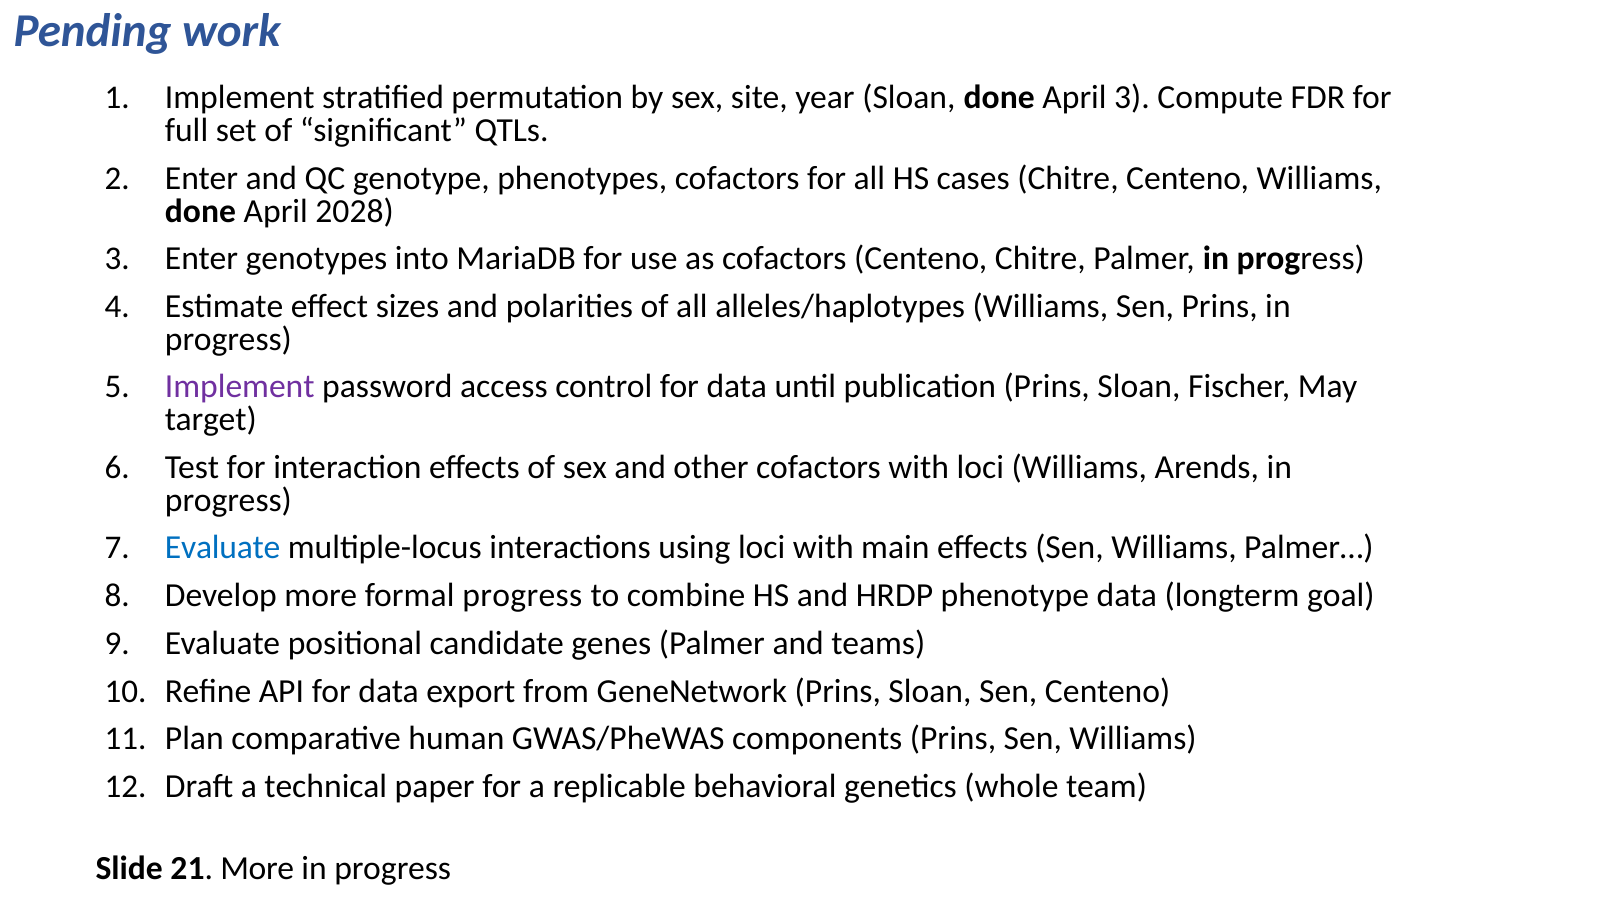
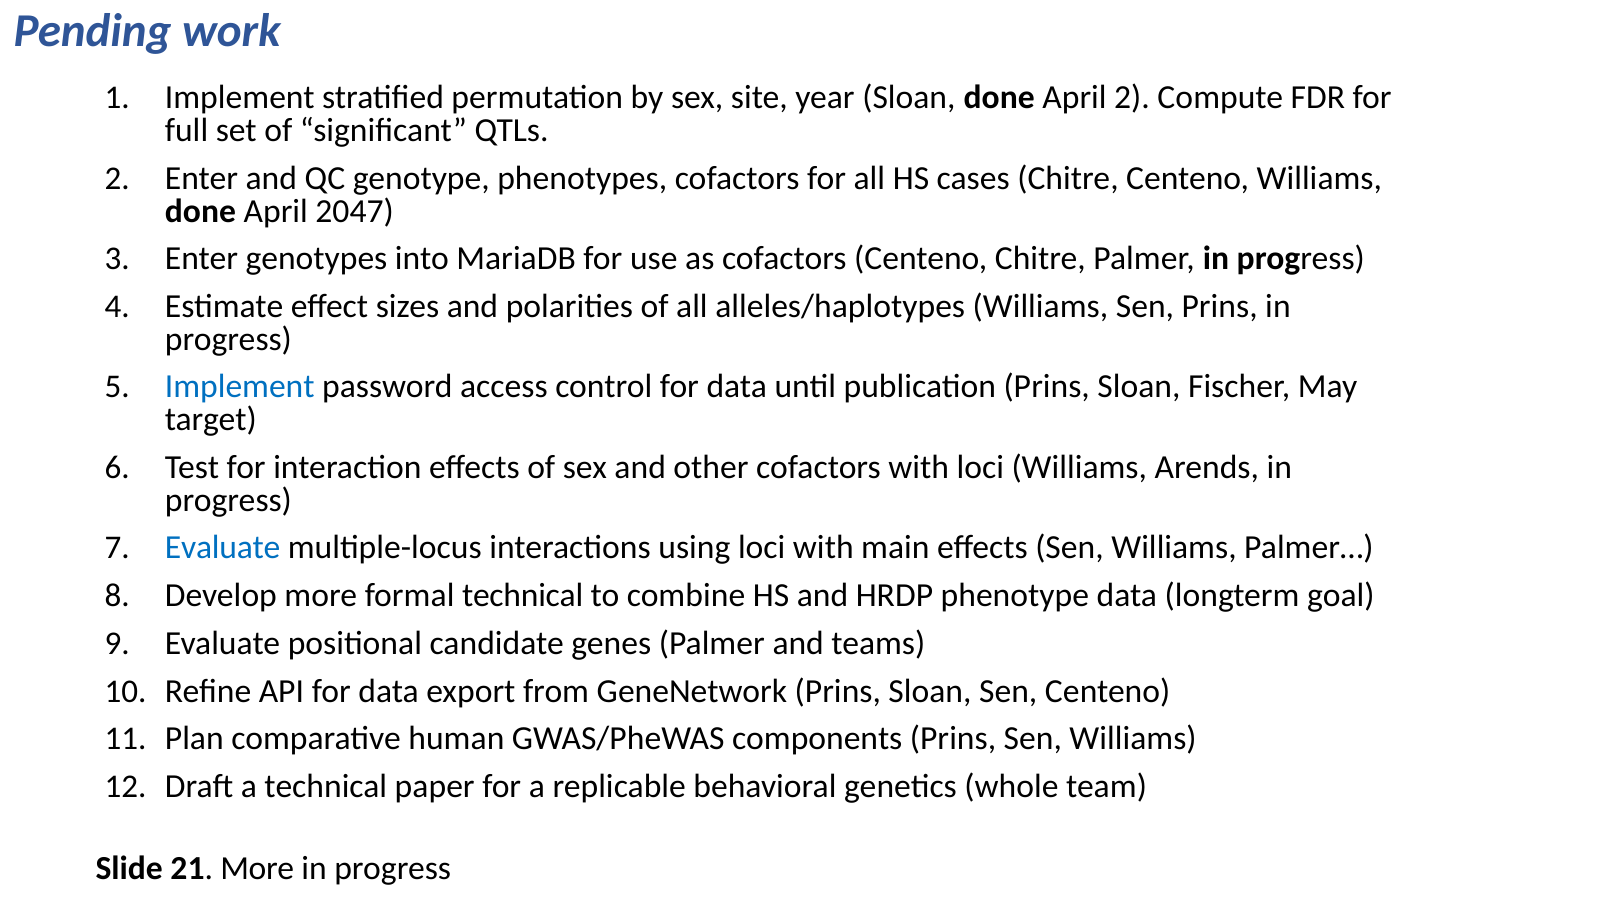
April 3: 3 -> 2 (1132, 98)
2028: 2028 -> 2047 (355, 211)
Implement colour: purple -> blue (240, 387)
formal progress: progress -> technical (523, 595)
